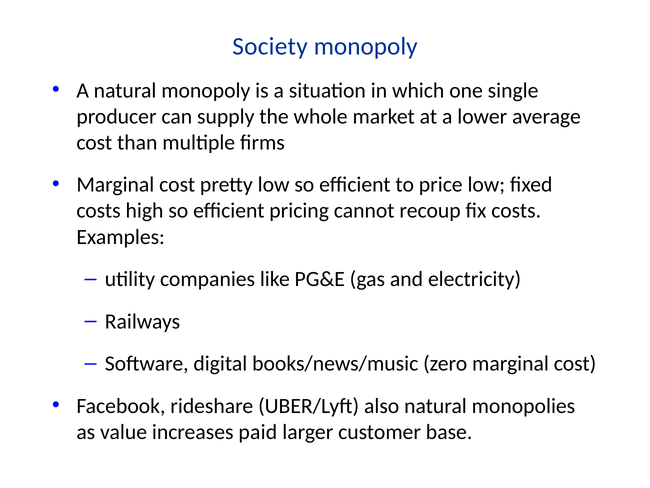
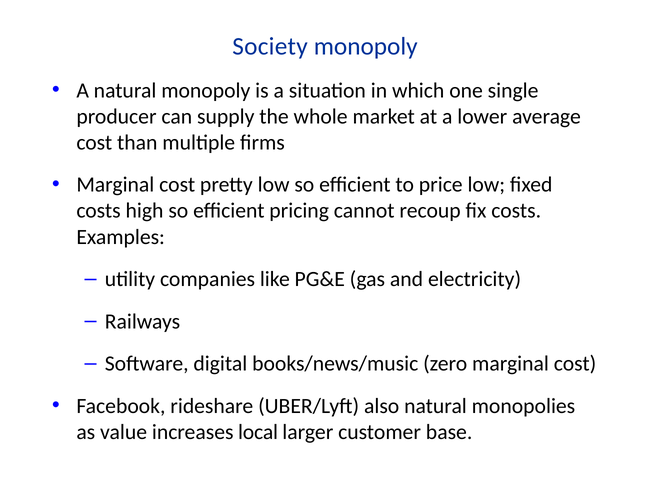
paid: paid -> local (258, 432)
